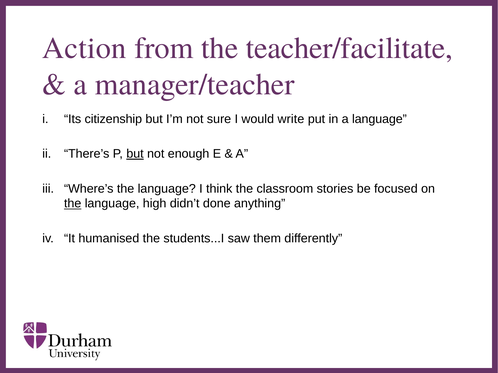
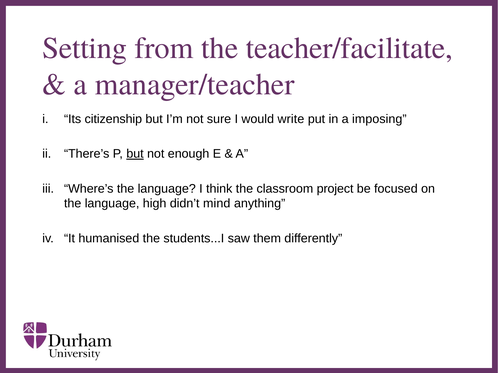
Action: Action -> Setting (85, 48)
a language: language -> imposing (379, 119)
stories: stories -> project (335, 189)
the underline: present -> none (73, 204)
done: done -> mind (217, 204)
